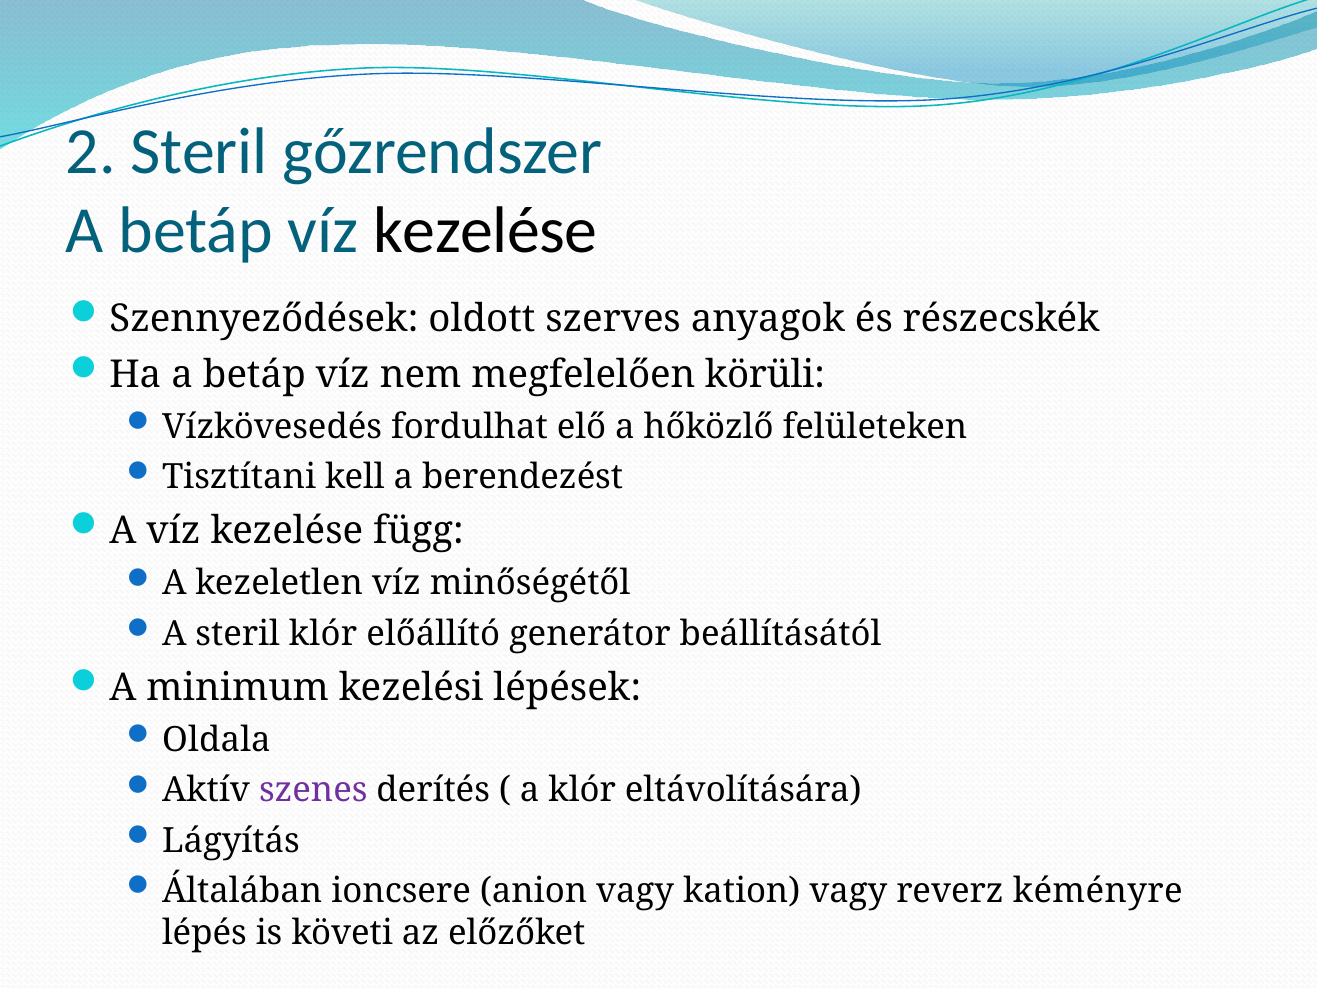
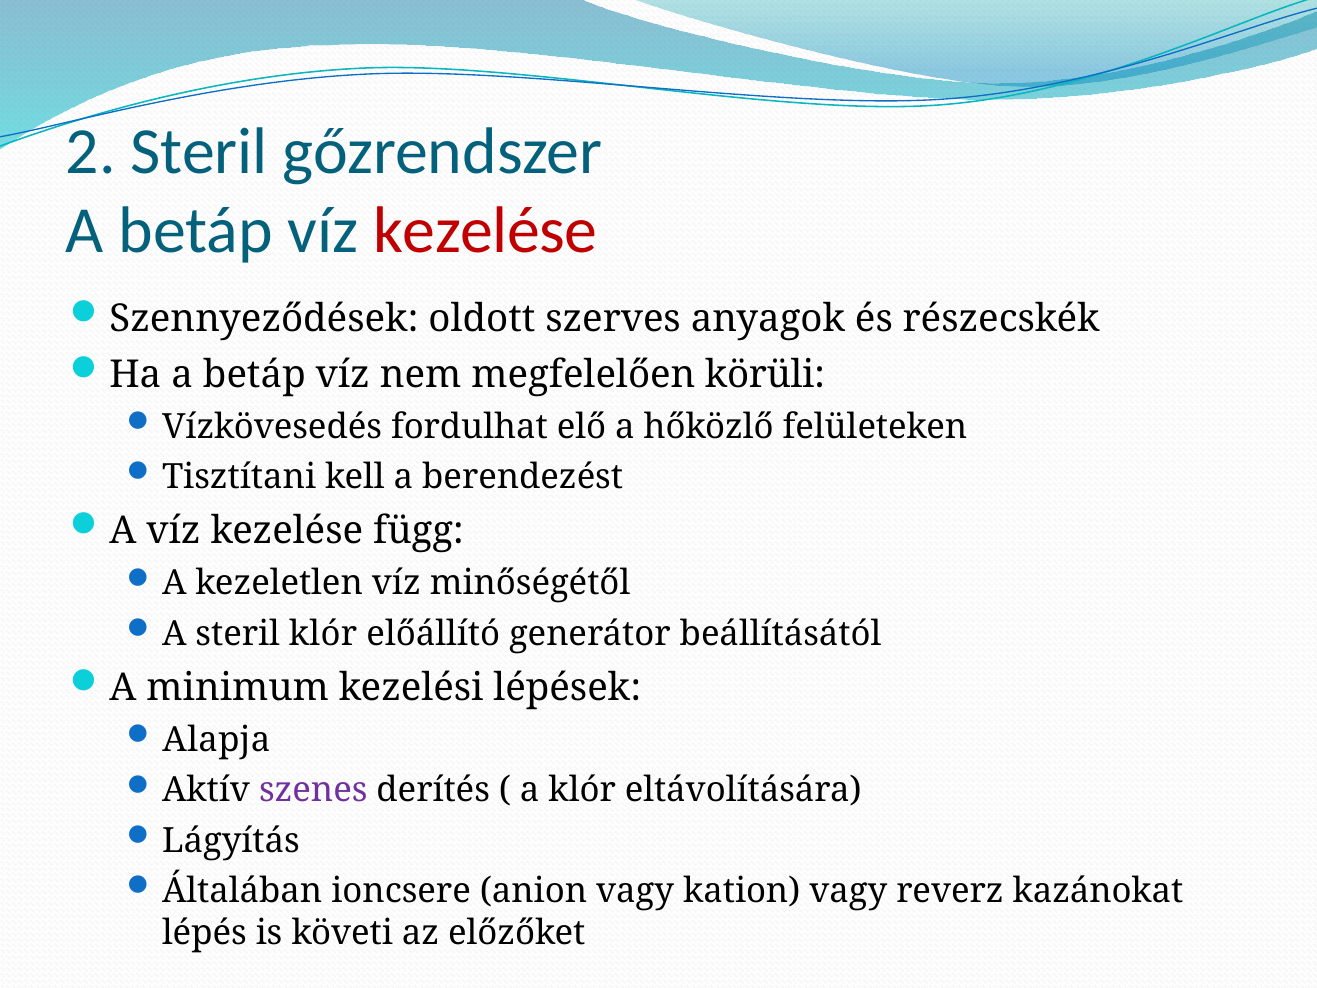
kezelése colour: black -> red (486, 231)
Oldala: Oldala -> Alapja (216, 740)
kéményre: kéményre -> kazánokat (1098, 891)
